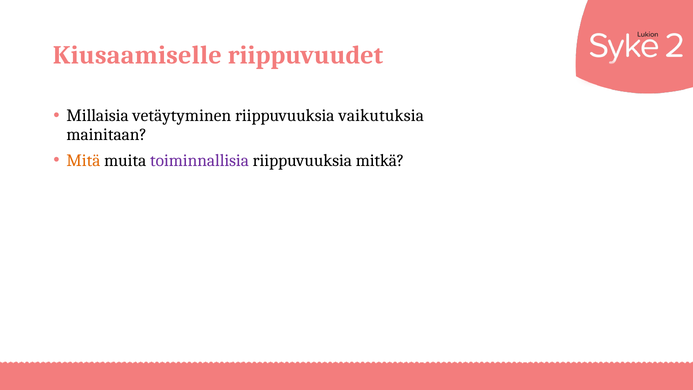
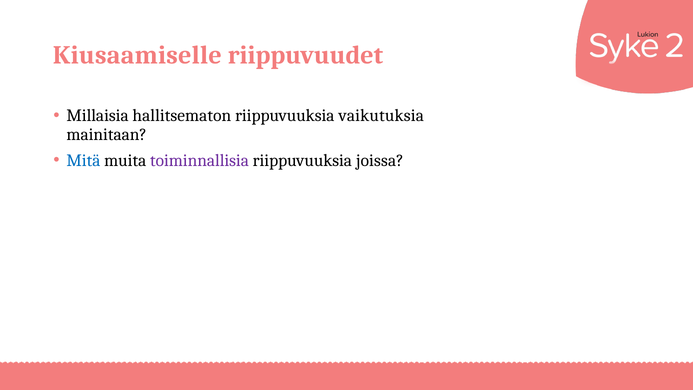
vetäytyminen: vetäytyminen -> hallitsematon (182, 116)
Mitä colour: orange -> blue (83, 160)
mitkä: mitkä -> joissa (380, 160)
